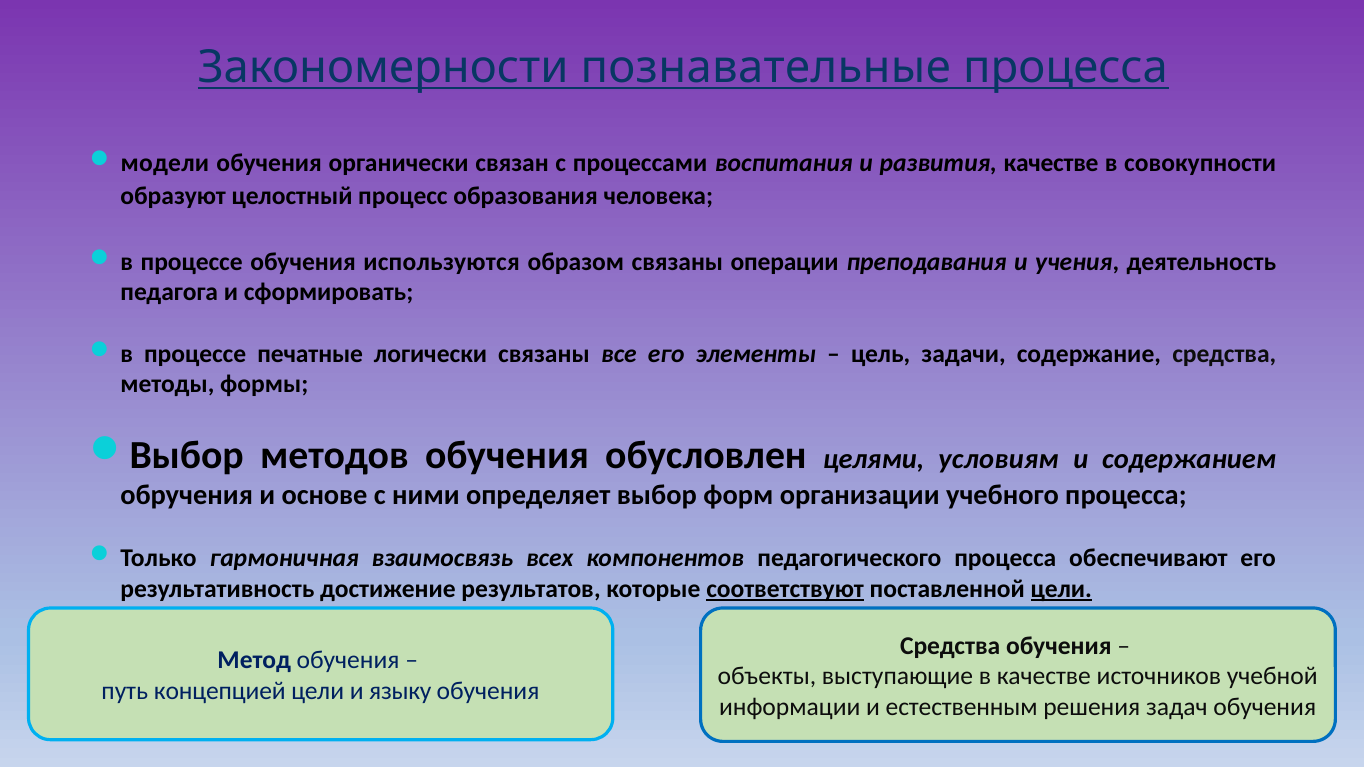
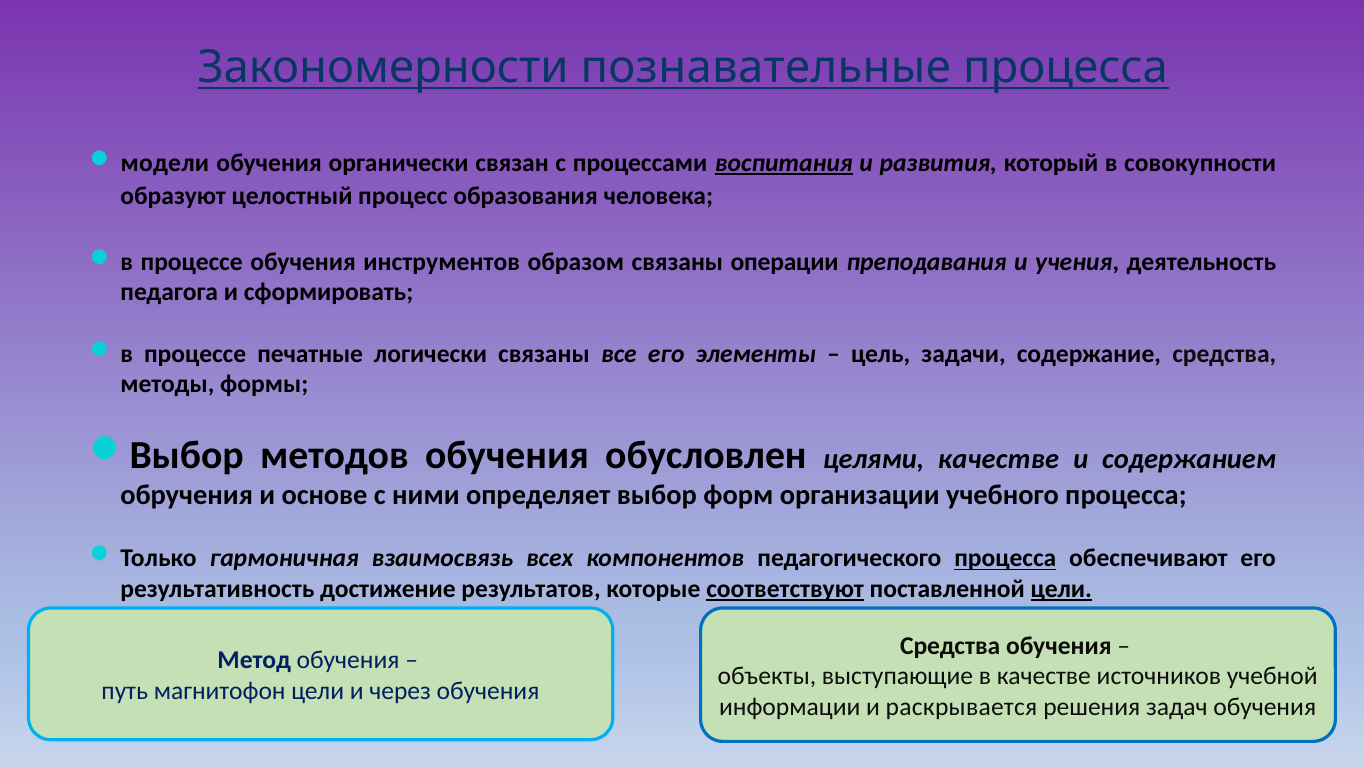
воспитания underline: none -> present (784, 163)
развития качестве: качестве -> который (1051, 163)
используются: используются -> инструментов (442, 262)
целями условиям: условиям -> качестве (999, 459)
процесса underline: none -> present (1005, 559)
концепцией: концепцией -> магнитофон (220, 691)
языку: языку -> через (400, 691)
естественным: естественным -> раскрывается (962, 707)
